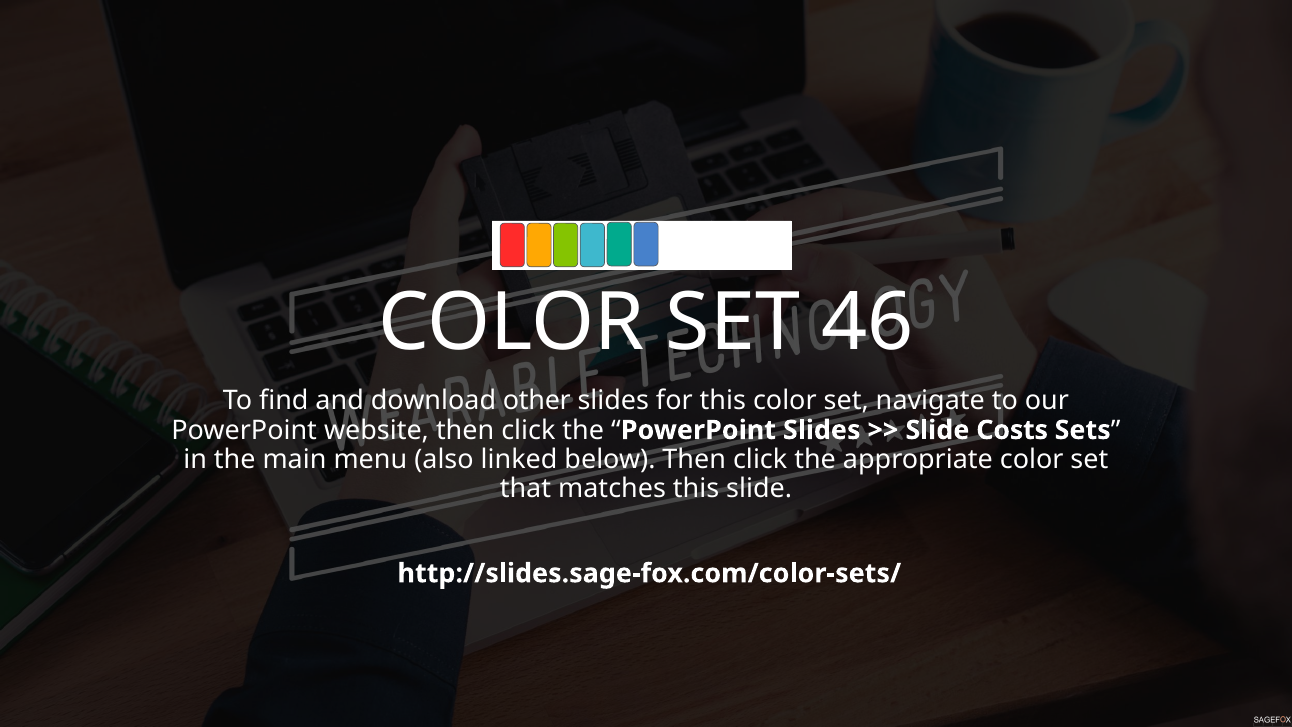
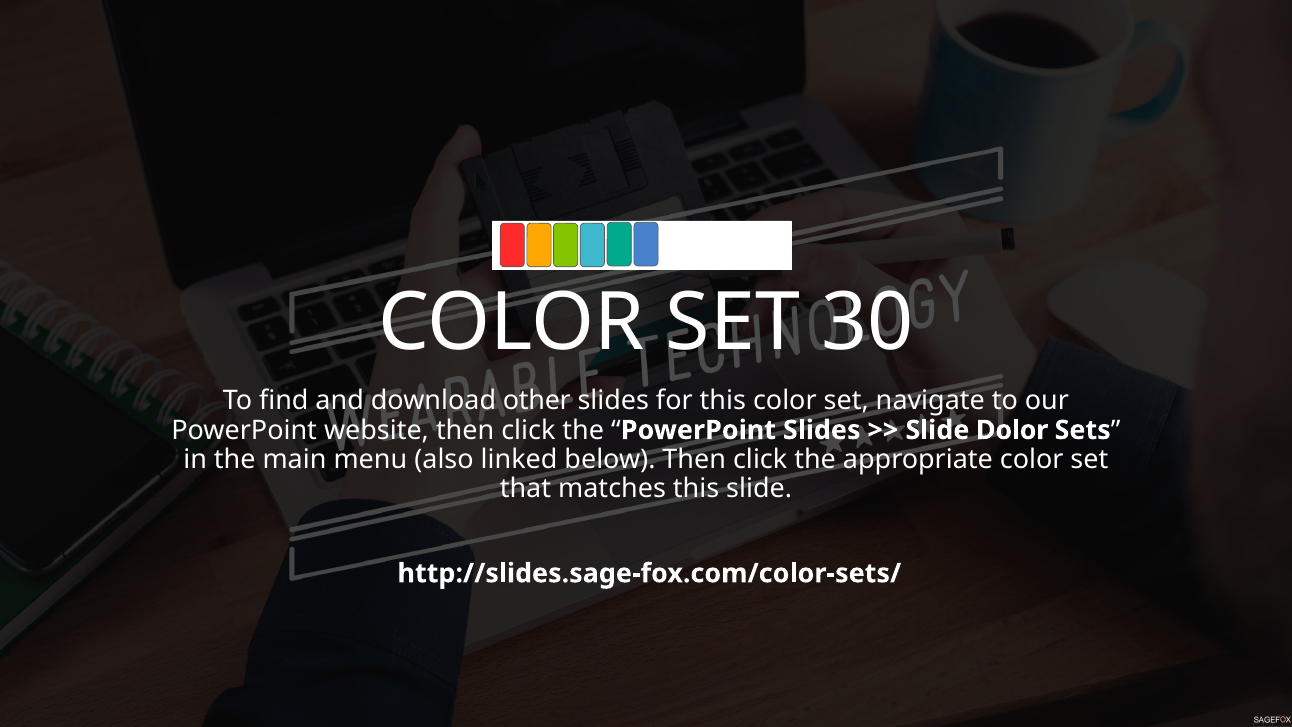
46: 46 -> 30 (867, 323)
Costs: Costs -> Dolor (1012, 430)
